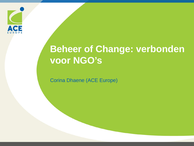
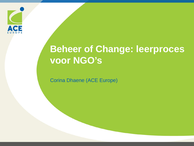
verbonden: verbonden -> leerproces (160, 49)
